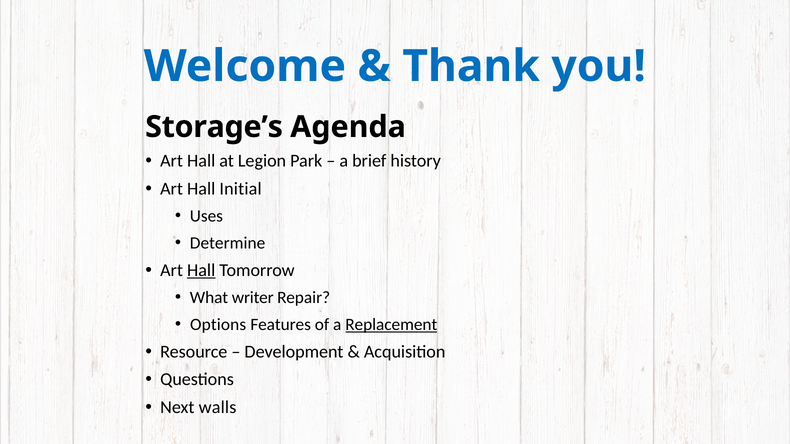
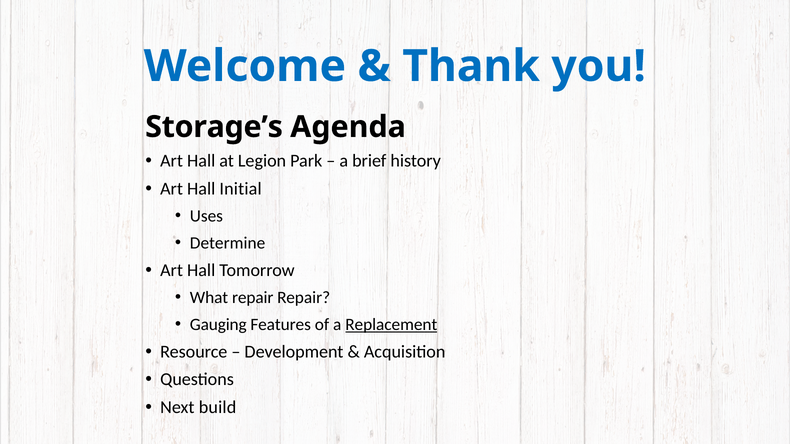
Hall underline: present -> none (201, 270)
What writer: writer -> repair (253, 298)
Options: Options -> Gauging (218, 325)
walls: walls -> build (218, 408)
